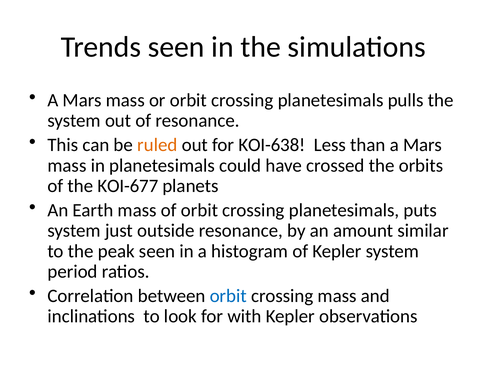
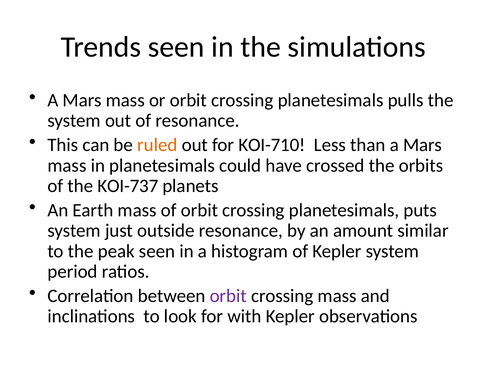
KOI-638: KOI-638 -> KOI-710 (272, 145)
KOI-677: KOI-677 -> KOI-737 (128, 186)
orbit colour: blue -> purple (228, 296)
